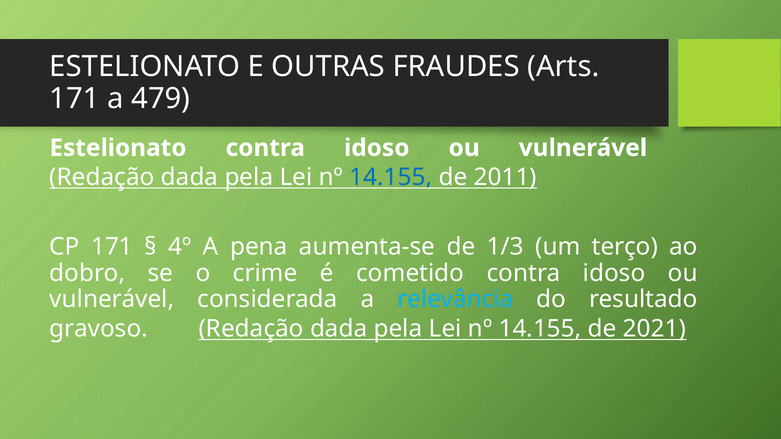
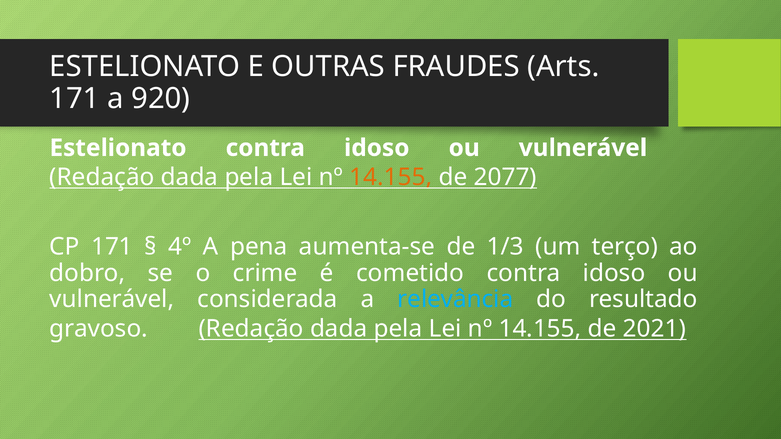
479: 479 -> 920 (161, 99)
14.155 colour: blue -> orange (391, 177)
2011: 2011 -> 2077 (505, 177)
